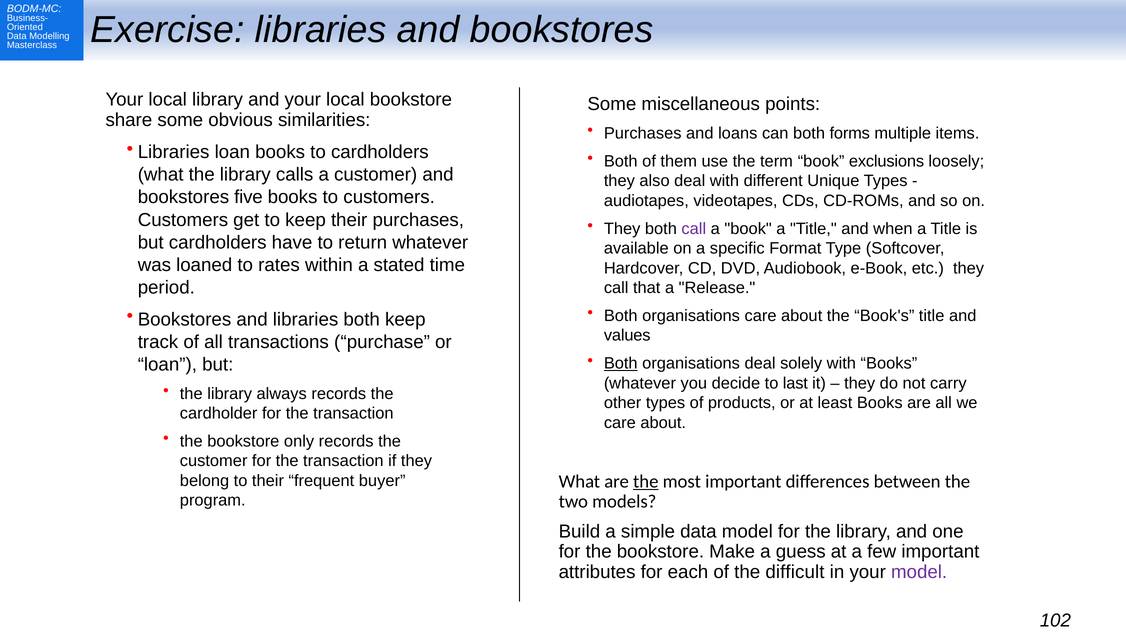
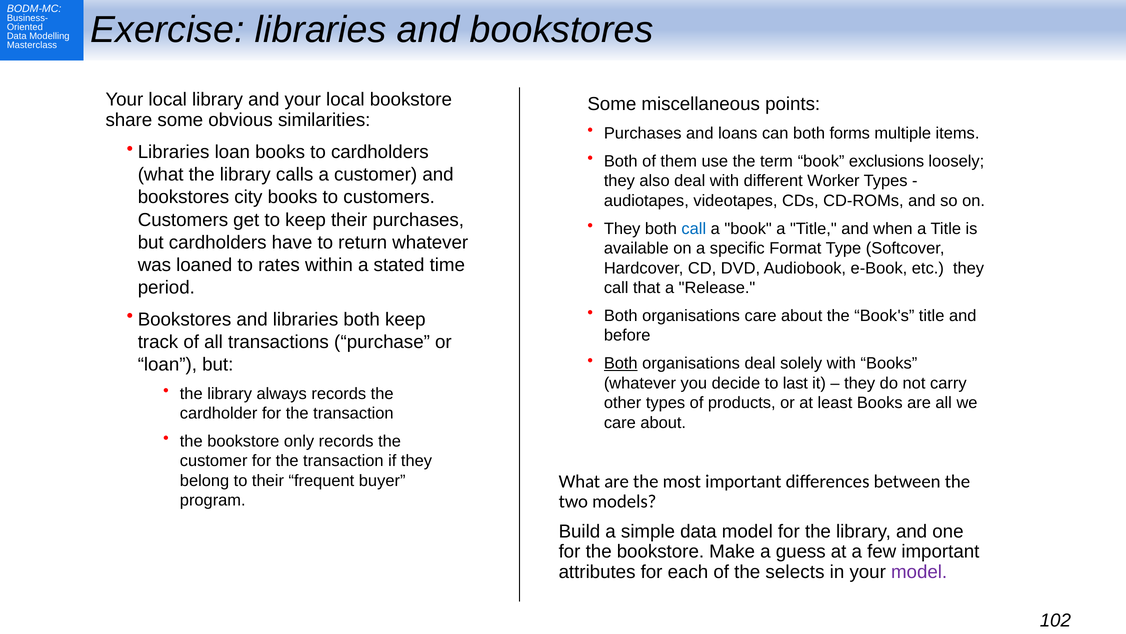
Unique: Unique -> Worker (833, 181)
five: five -> city (248, 197)
call colour: purple -> blue (694, 228)
values: values -> before (627, 335)
the underline: present -> none (646, 481)
difficult: difficult -> selects (795, 571)
